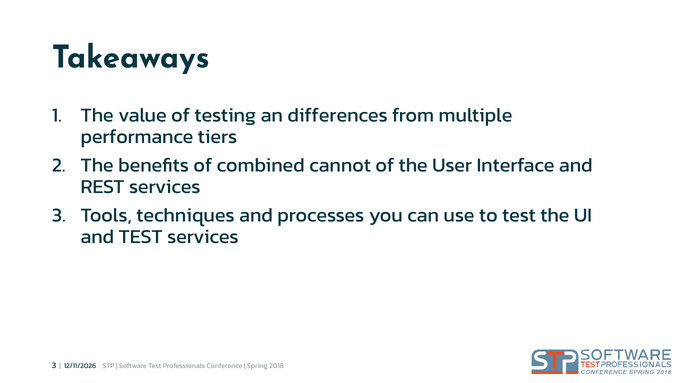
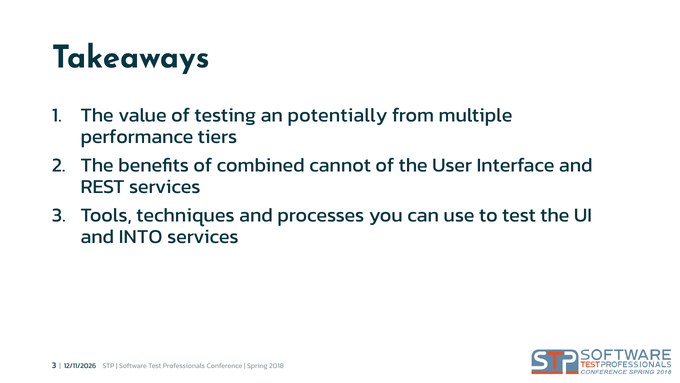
differences: differences -> potentially (338, 115)
and TEST: TEST -> INTO (141, 236)
